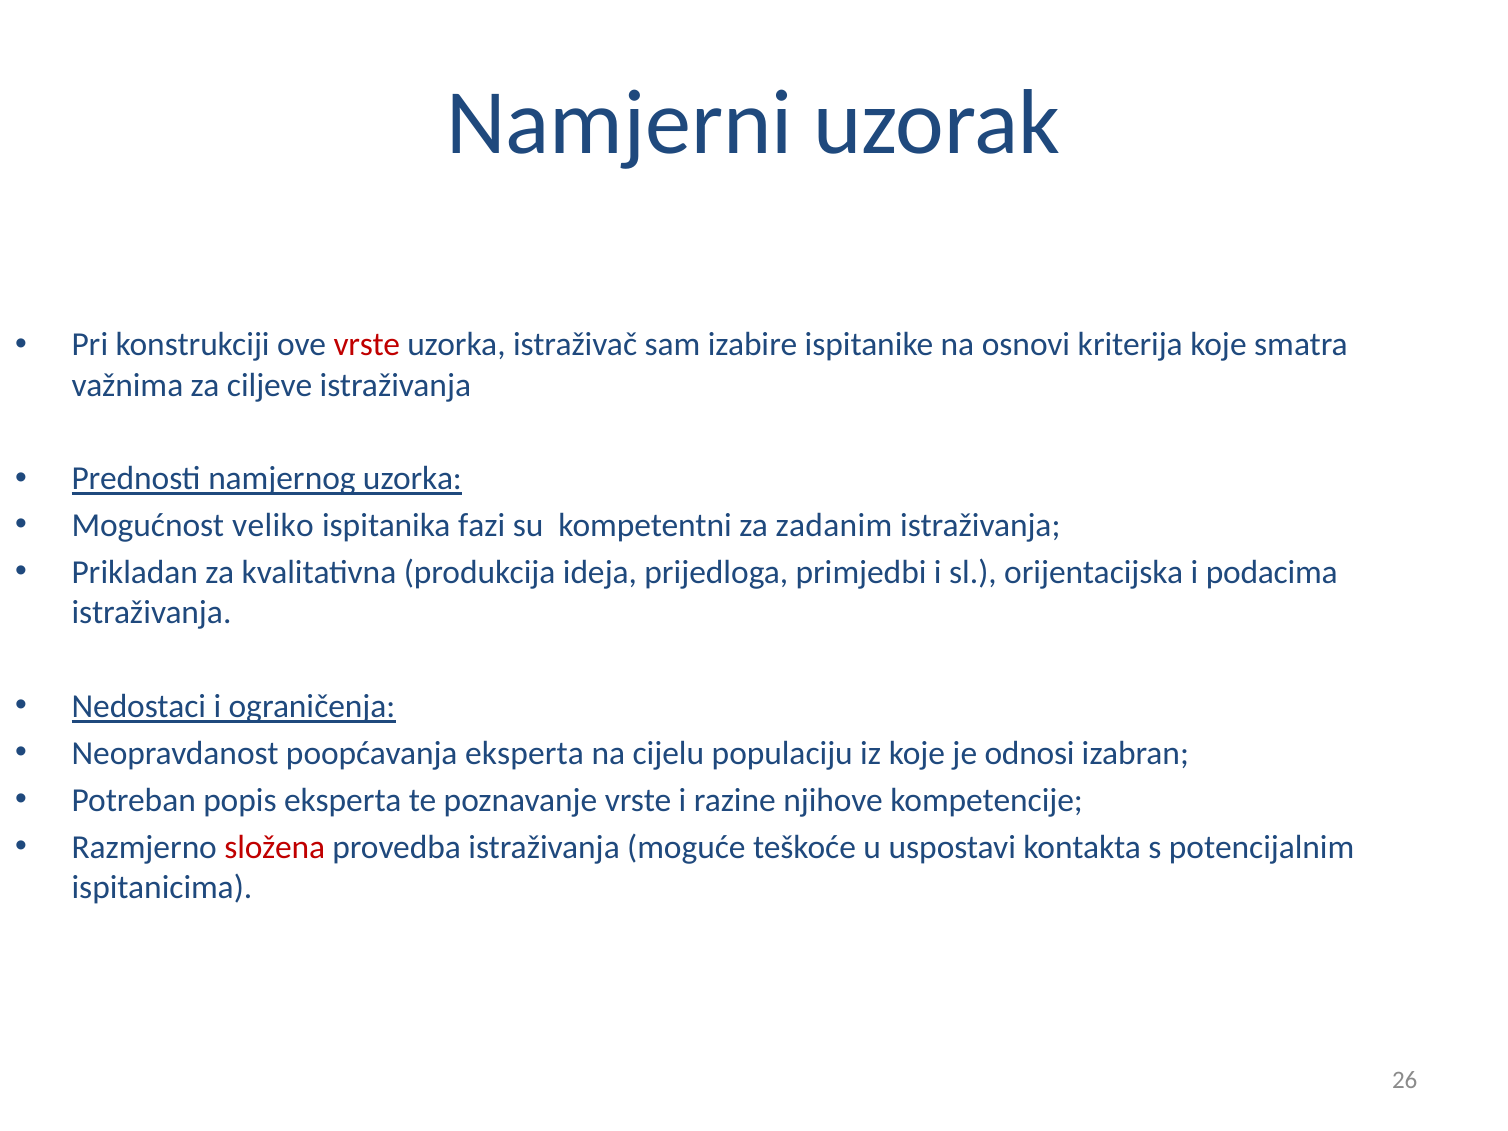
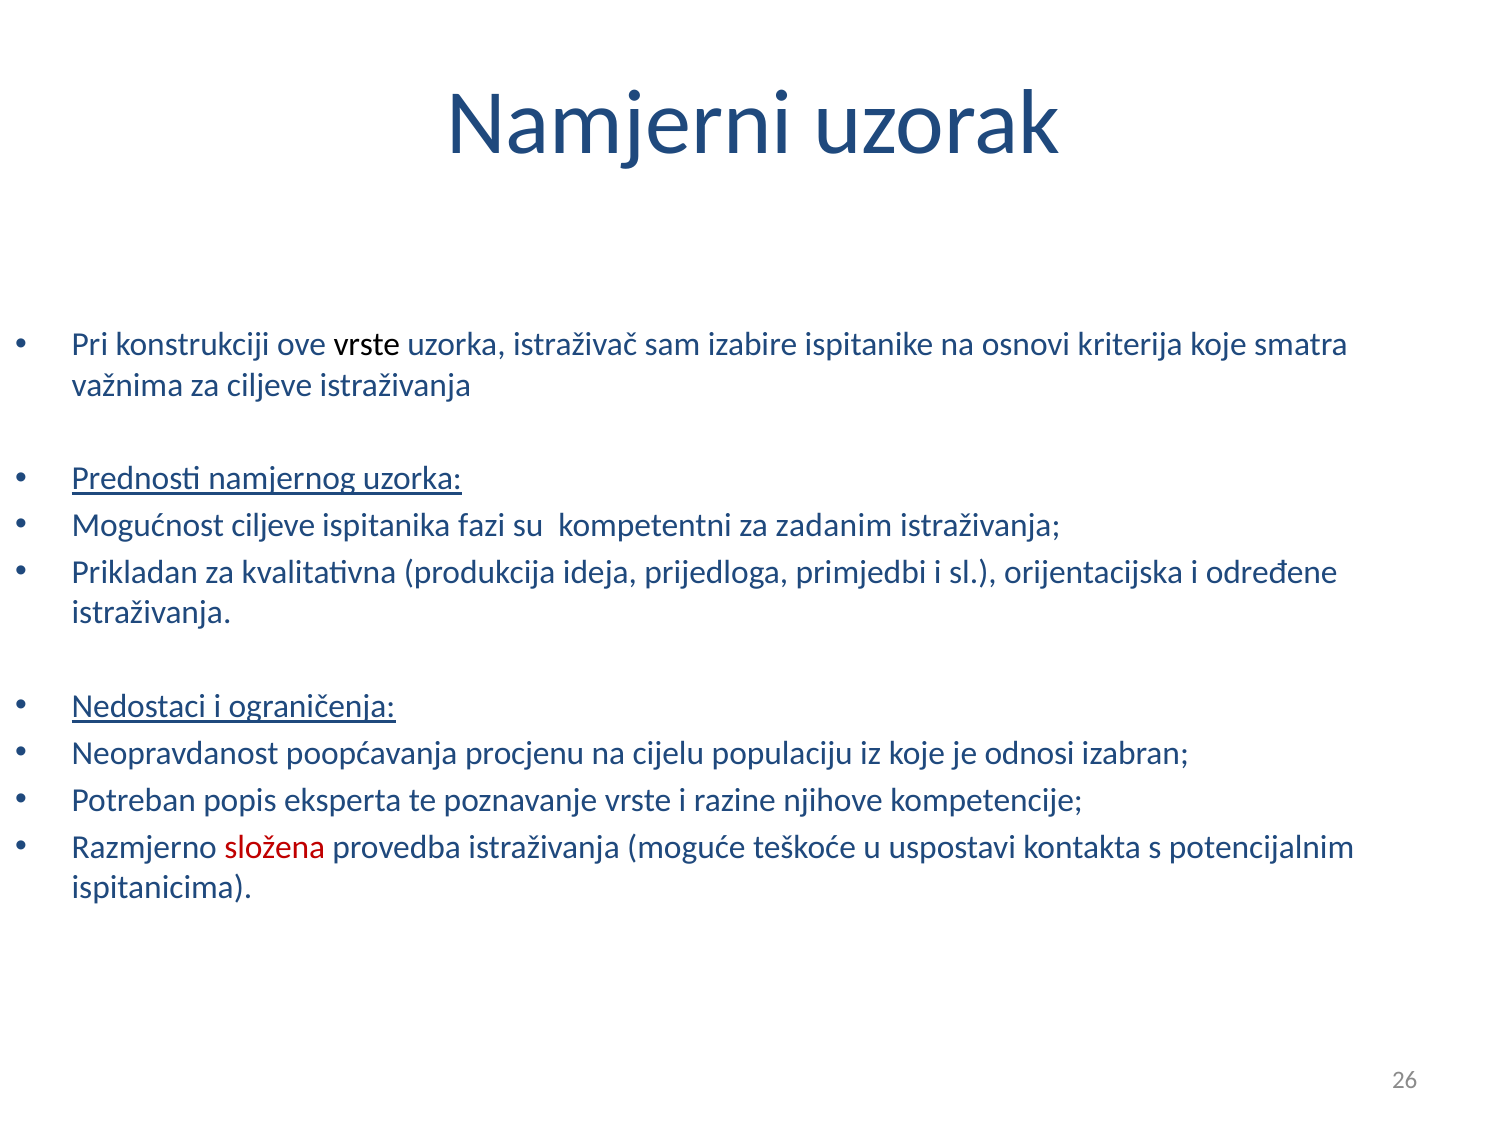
vrste colour: red -> black (367, 345)
Mogućnost veliko: veliko -> ciljeve (273, 526)
podacima: podacima -> određene (1272, 573)
poopćavanja eksperta: eksperta -> procjenu (525, 754)
